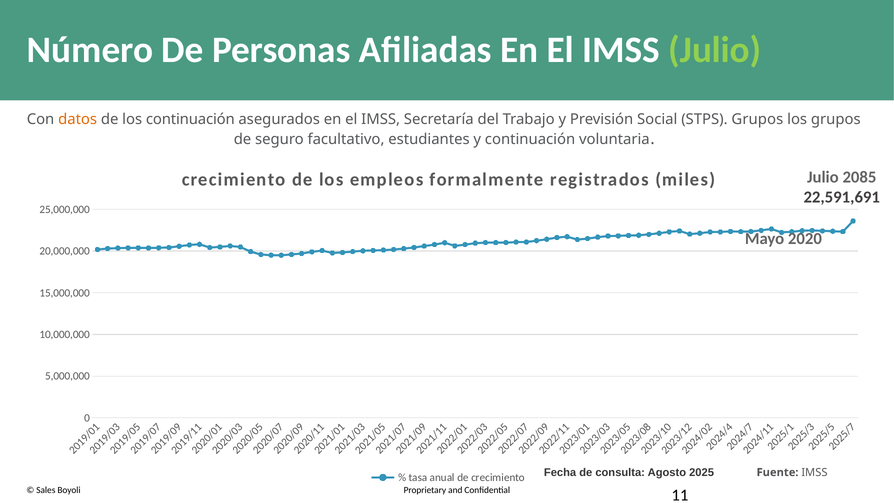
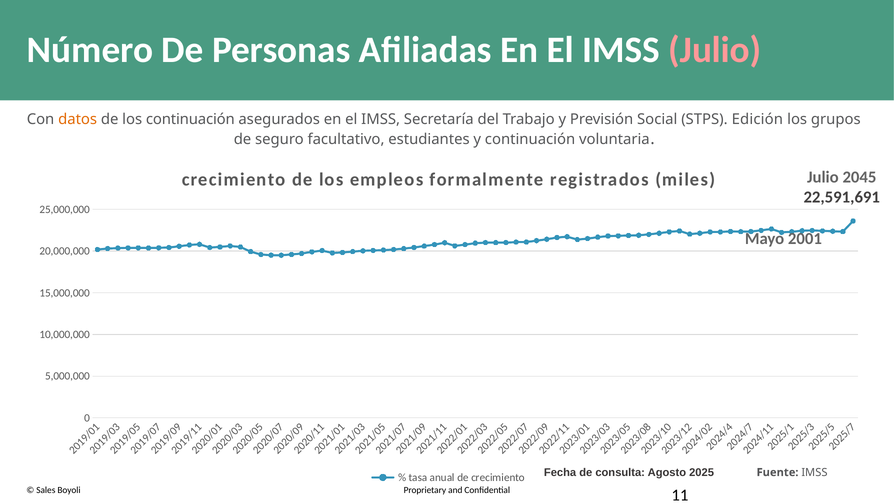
Julio colour: light green -> pink (715, 50)
STPS Grupos: Grupos -> Edición (757, 120)
2085: 2085 -> 2045 (859, 177)
2020: 2020 -> 2001 (805, 239)
